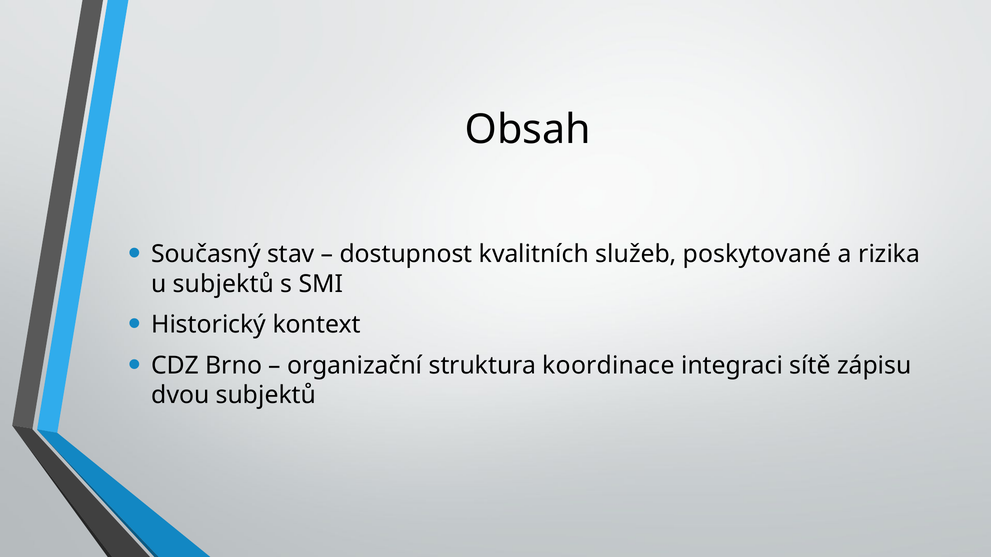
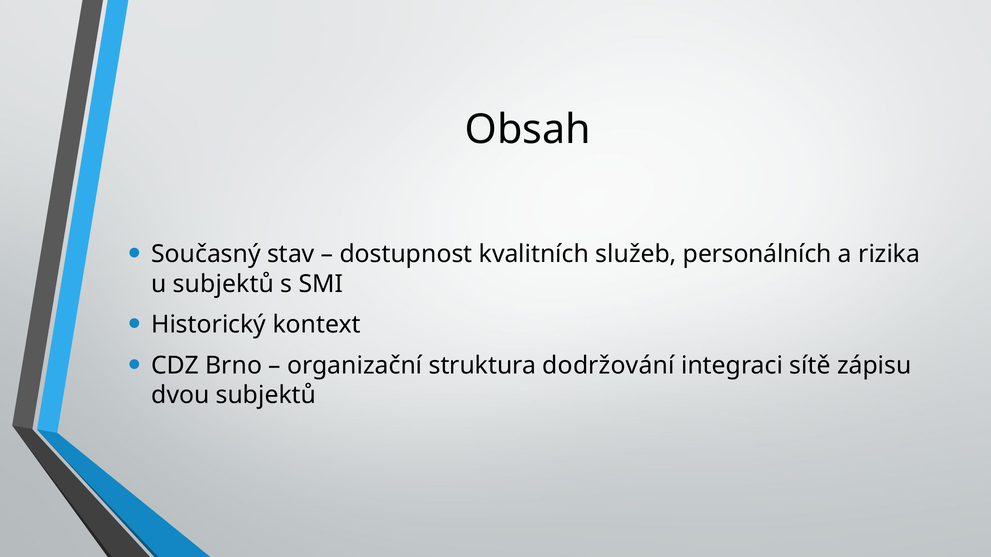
poskytované: poskytované -> personálních (757, 254)
koordinace: koordinace -> dodržování (609, 366)
